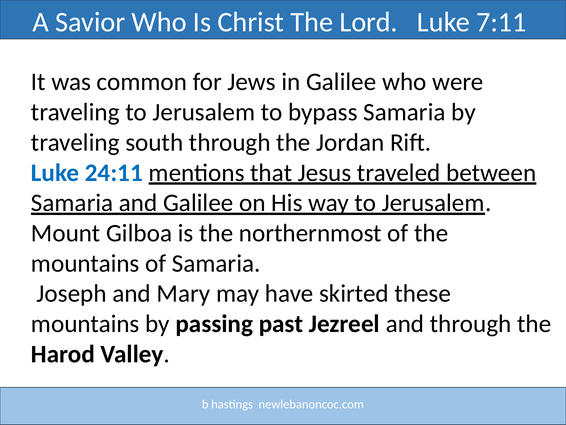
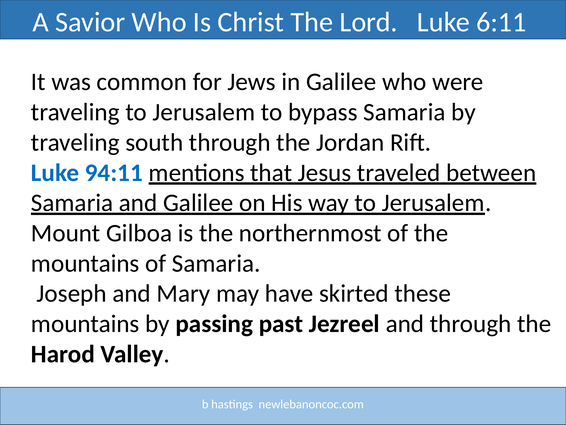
7:11: 7:11 -> 6:11 (501, 22)
24:11: 24:11 -> 94:11 (114, 173)
